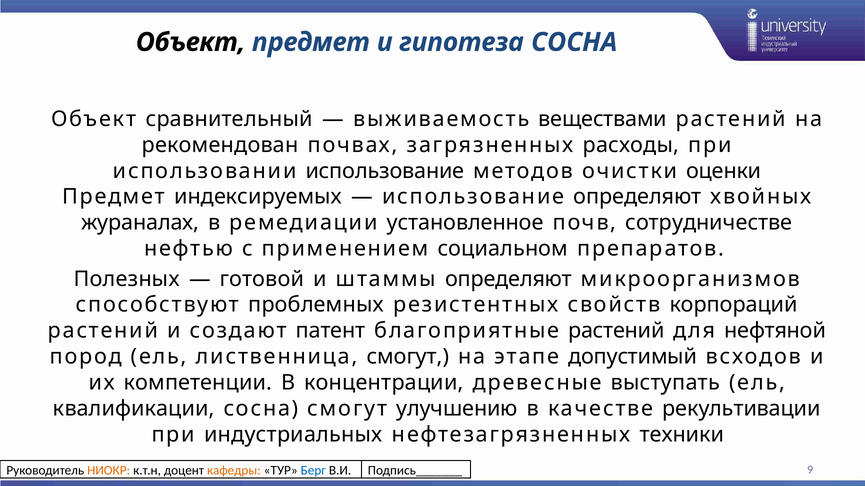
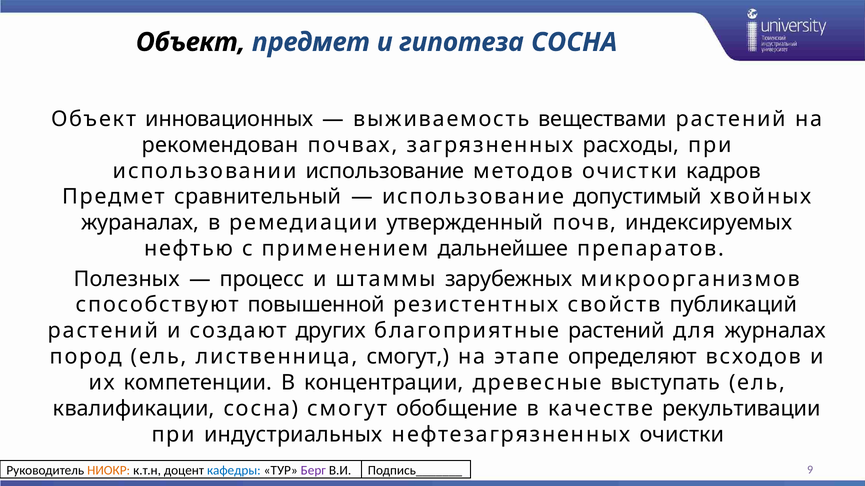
сравнительный: сравнительный -> инновационных (229, 119)
оценки: оценки -> кадров (724, 171)
индексируемых: индексируемых -> сравнительный (258, 197)
использование определяют: определяют -> допустимый (637, 197)
установленное: установленное -> утвержденный (465, 223)
сотрудничестве: сотрудничестве -> индексируемых (709, 223)
социальном: социальном -> дальнейшее (503, 249)
готовой: готовой -> процесс (262, 279)
штаммы определяют: определяют -> зарубежных (509, 279)
проблемных: проблемных -> повышенной (316, 305)
корпораций: корпораций -> публикаций (733, 305)
патент: патент -> других (331, 331)
нефтяной: нефтяной -> журналах (775, 331)
допустимый: допустимый -> определяют (633, 357)
улучшению: улучшению -> обобщение (457, 409)
нефтезагрязненных техники: техники -> очистки (682, 435)
кафедры colour: orange -> blue (234, 471)
Берг colour: blue -> purple (313, 471)
